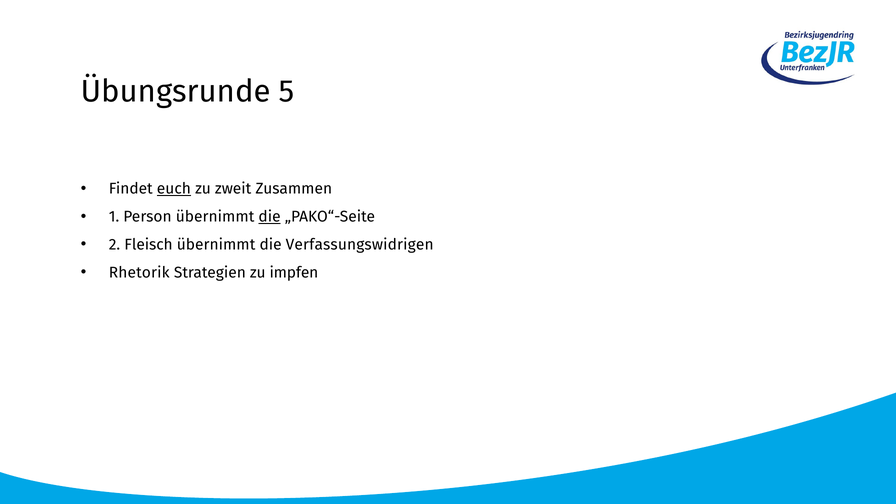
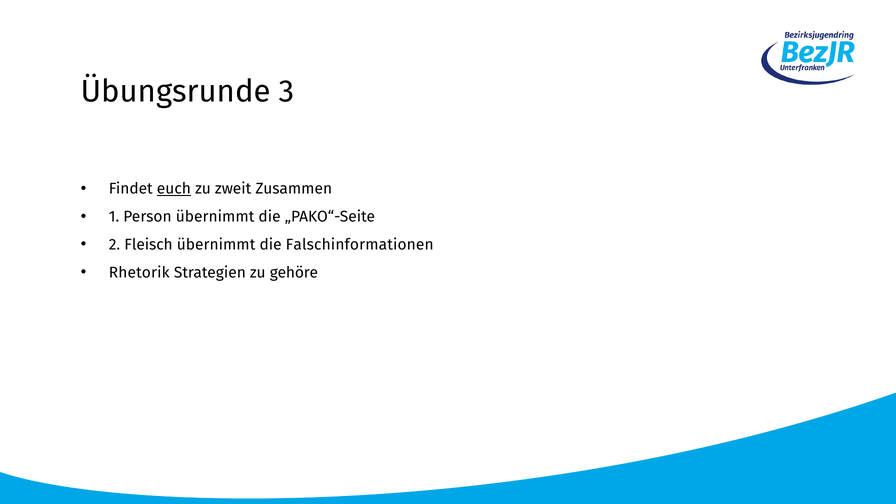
5: 5 -> 3 (287, 92)
die underline: present -> none (270, 217)
Verfassungswidrigen: Verfassungswidrigen -> Falschinformationen (360, 245)
impfen: impfen -> gehöre (294, 273)
